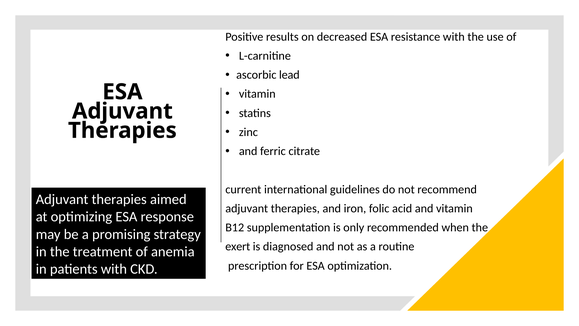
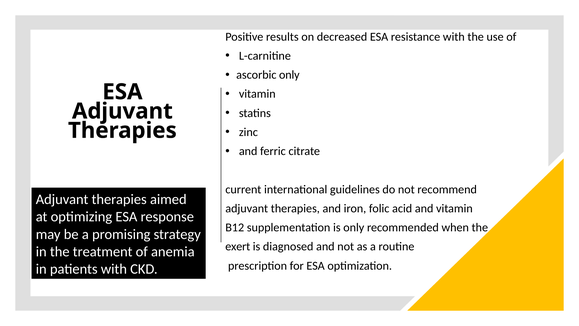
ascorbic lead: lead -> only (289, 75)
